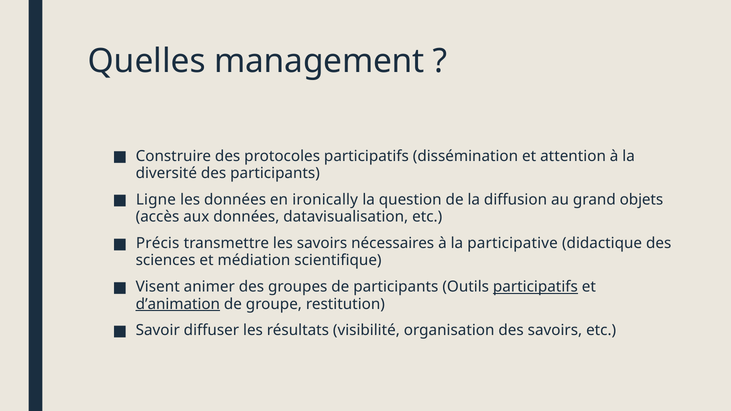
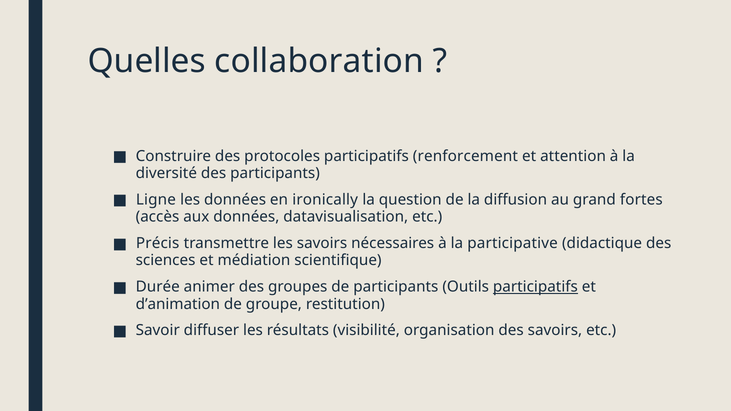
management: management -> collaboration (319, 61)
dissémination: dissémination -> renforcement (465, 156)
objets: objets -> fortes (641, 200)
Visent: Visent -> Durée (158, 287)
d’animation underline: present -> none (178, 304)
